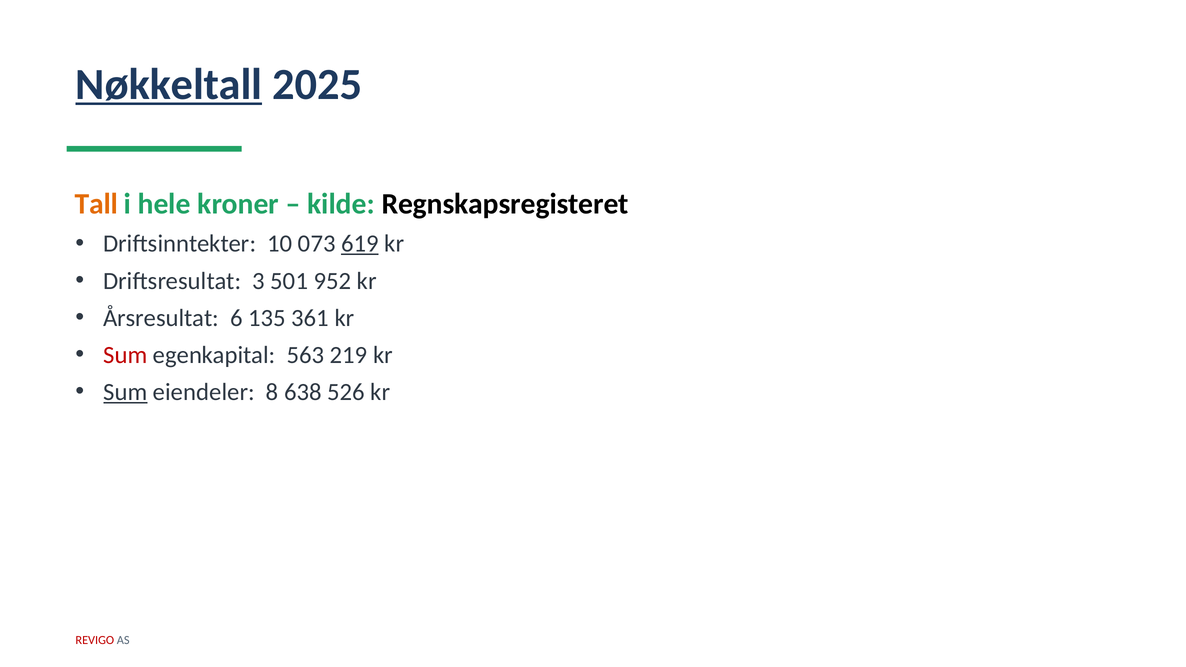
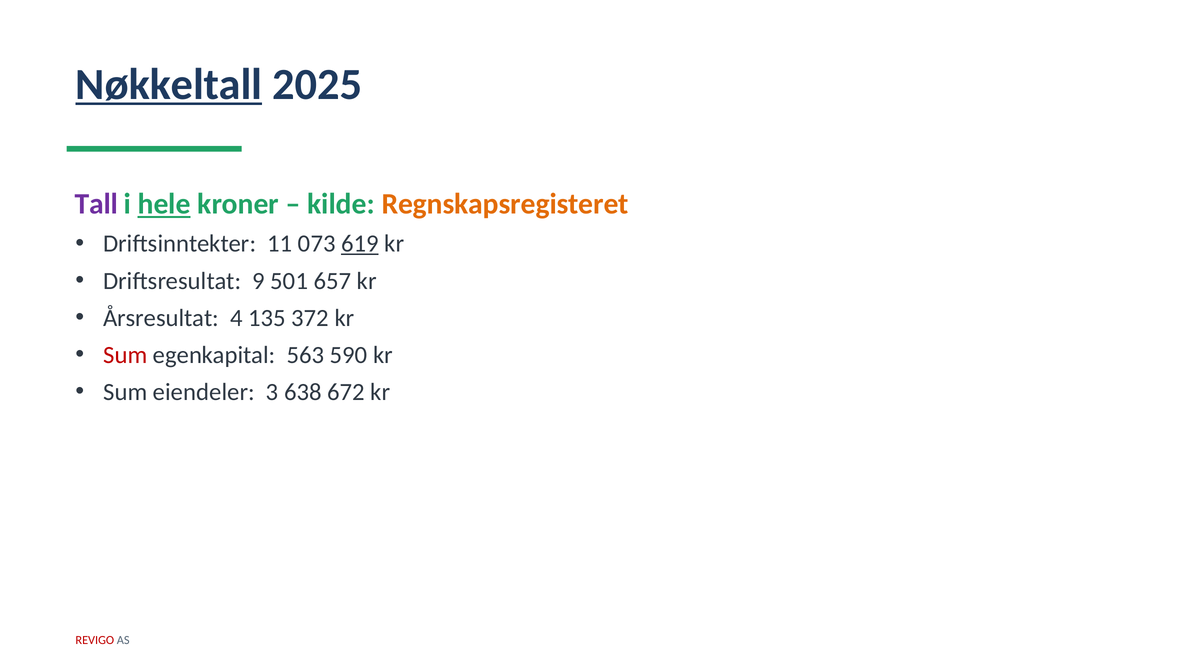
Tall colour: orange -> purple (96, 204)
hele underline: none -> present (164, 204)
Regnskapsregisteret colour: black -> orange (505, 204)
10: 10 -> 11 (280, 244)
3: 3 -> 9 (259, 281)
952: 952 -> 657 (332, 281)
6: 6 -> 4 (236, 318)
361: 361 -> 372 (310, 318)
219: 219 -> 590 (349, 355)
Sum underline: present -> none (125, 392)
8: 8 -> 3 (272, 392)
526: 526 -> 672 (346, 392)
